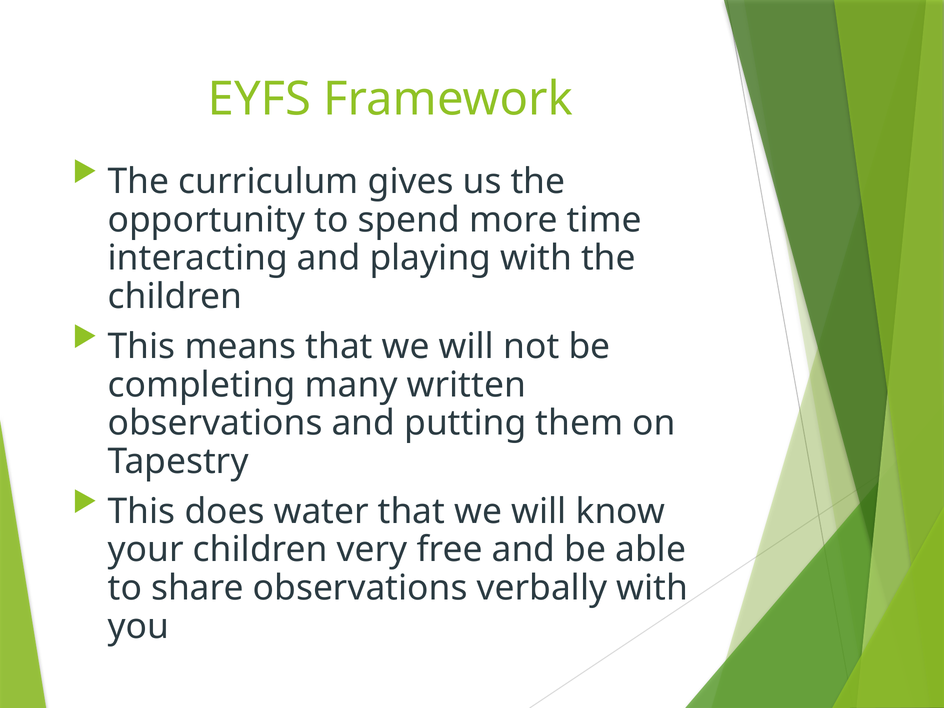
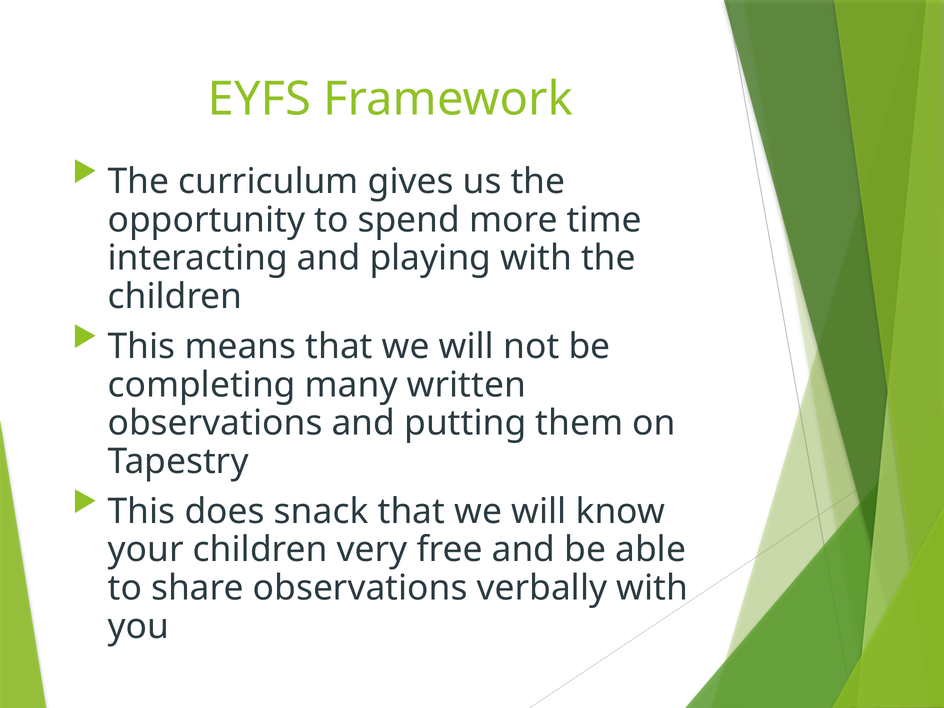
water: water -> snack (321, 512)
